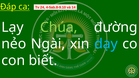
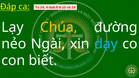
Chúa colour: light green -> yellow (59, 27)
